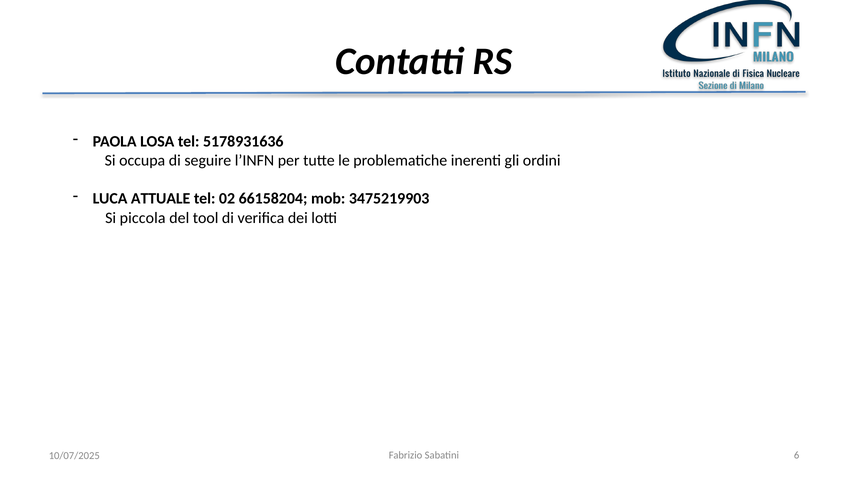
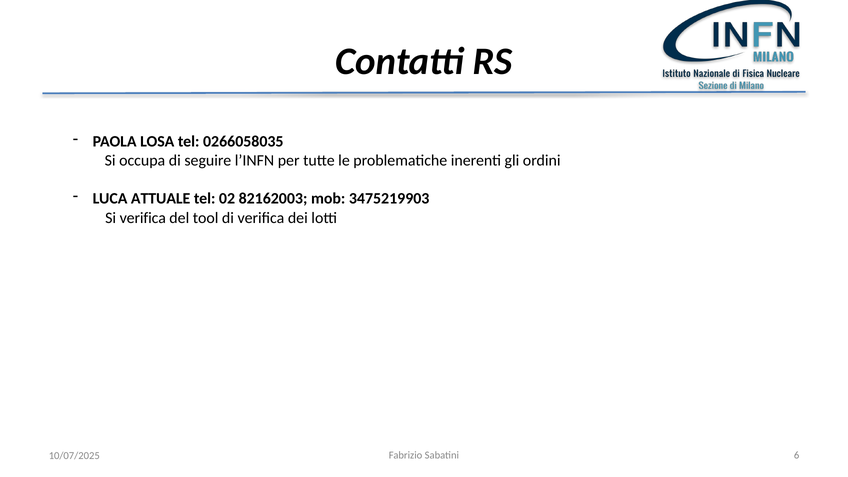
5178931636: 5178931636 -> 0266058035 (243, 142)
66158204: 66158204 -> 82162003 (273, 199)
Si piccola: piccola -> verifica (143, 218)
